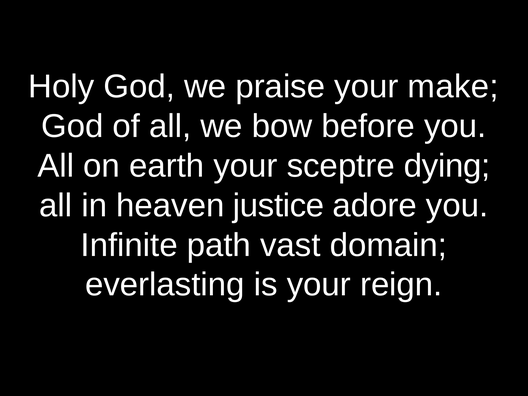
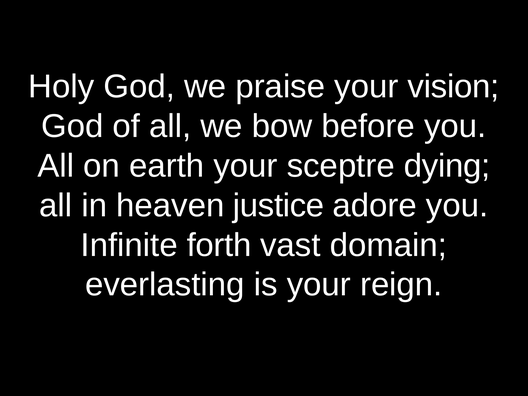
make: make -> vision (454, 87)
path: path -> forth (219, 245)
